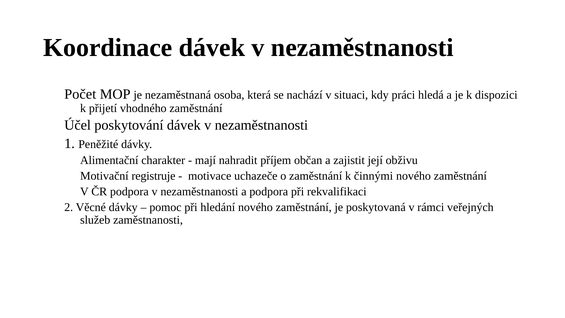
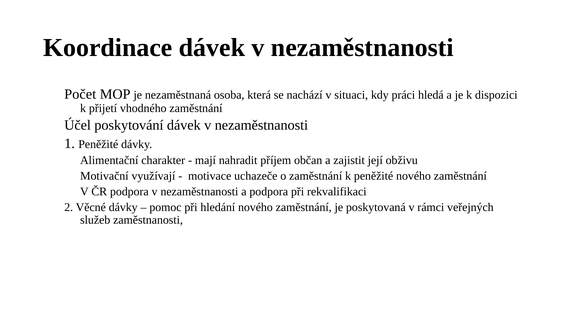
registruje: registruje -> využívají (153, 176)
k činnými: činnými -> peněžité (374, 176)
